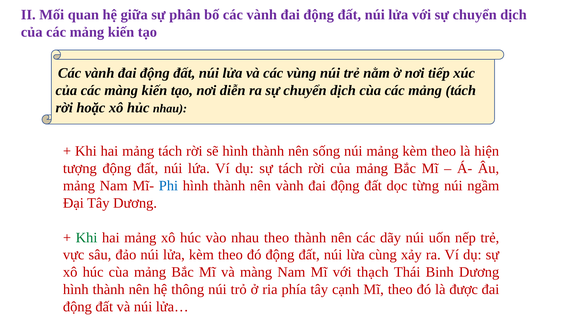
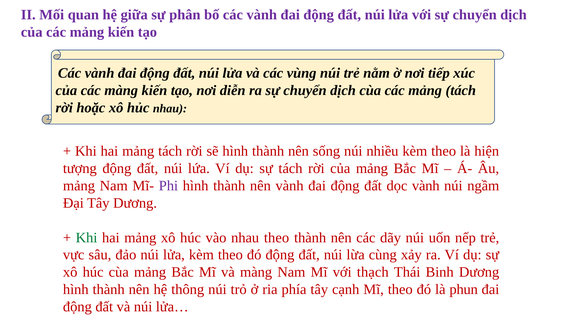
núi mảng: mảng -> nhiều (382, 151)
Phi colour: blue -> purple (168, 186)
dọc từng: từng -> vành (426, 186)
được: được -> phun (464, 290)
